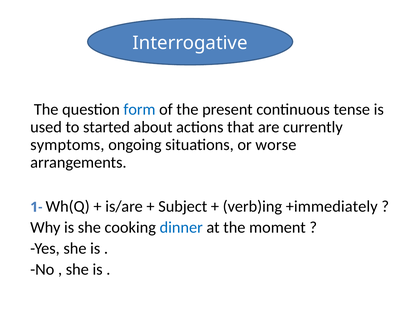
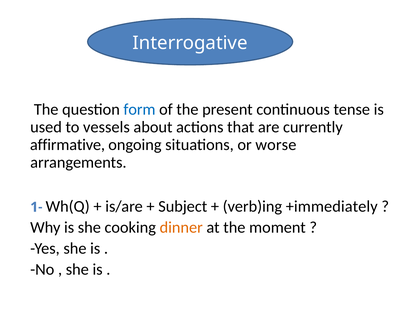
started: started -> vessels (106, 127)
symptoms: symptoms -> affirmative (67, 145)
dinner colour: blue -> orange (181, 227)
